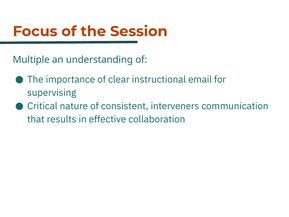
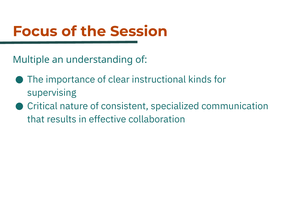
email: email -> kinds (200, 79)
interveners: interveners -> specialized (175, 106)
